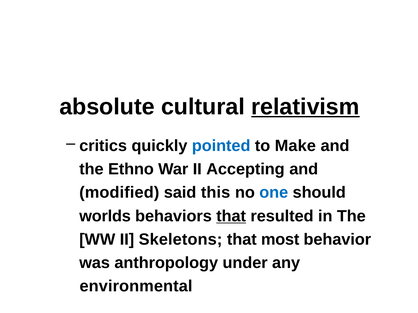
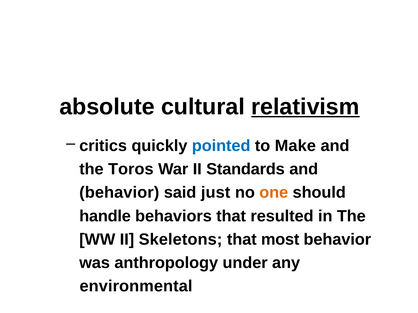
Ethno: Ethno -> Toros (131, 170)
Accepting: Accepting -> Standards (245, 170)
modified: modified -> behavior (119, 193)
this: this -> just (216, 193)
one colour: blue -> orange (274, 193)
worlds: worlds -> handle (105, 216)
that underline: present -> none (231, 216)
